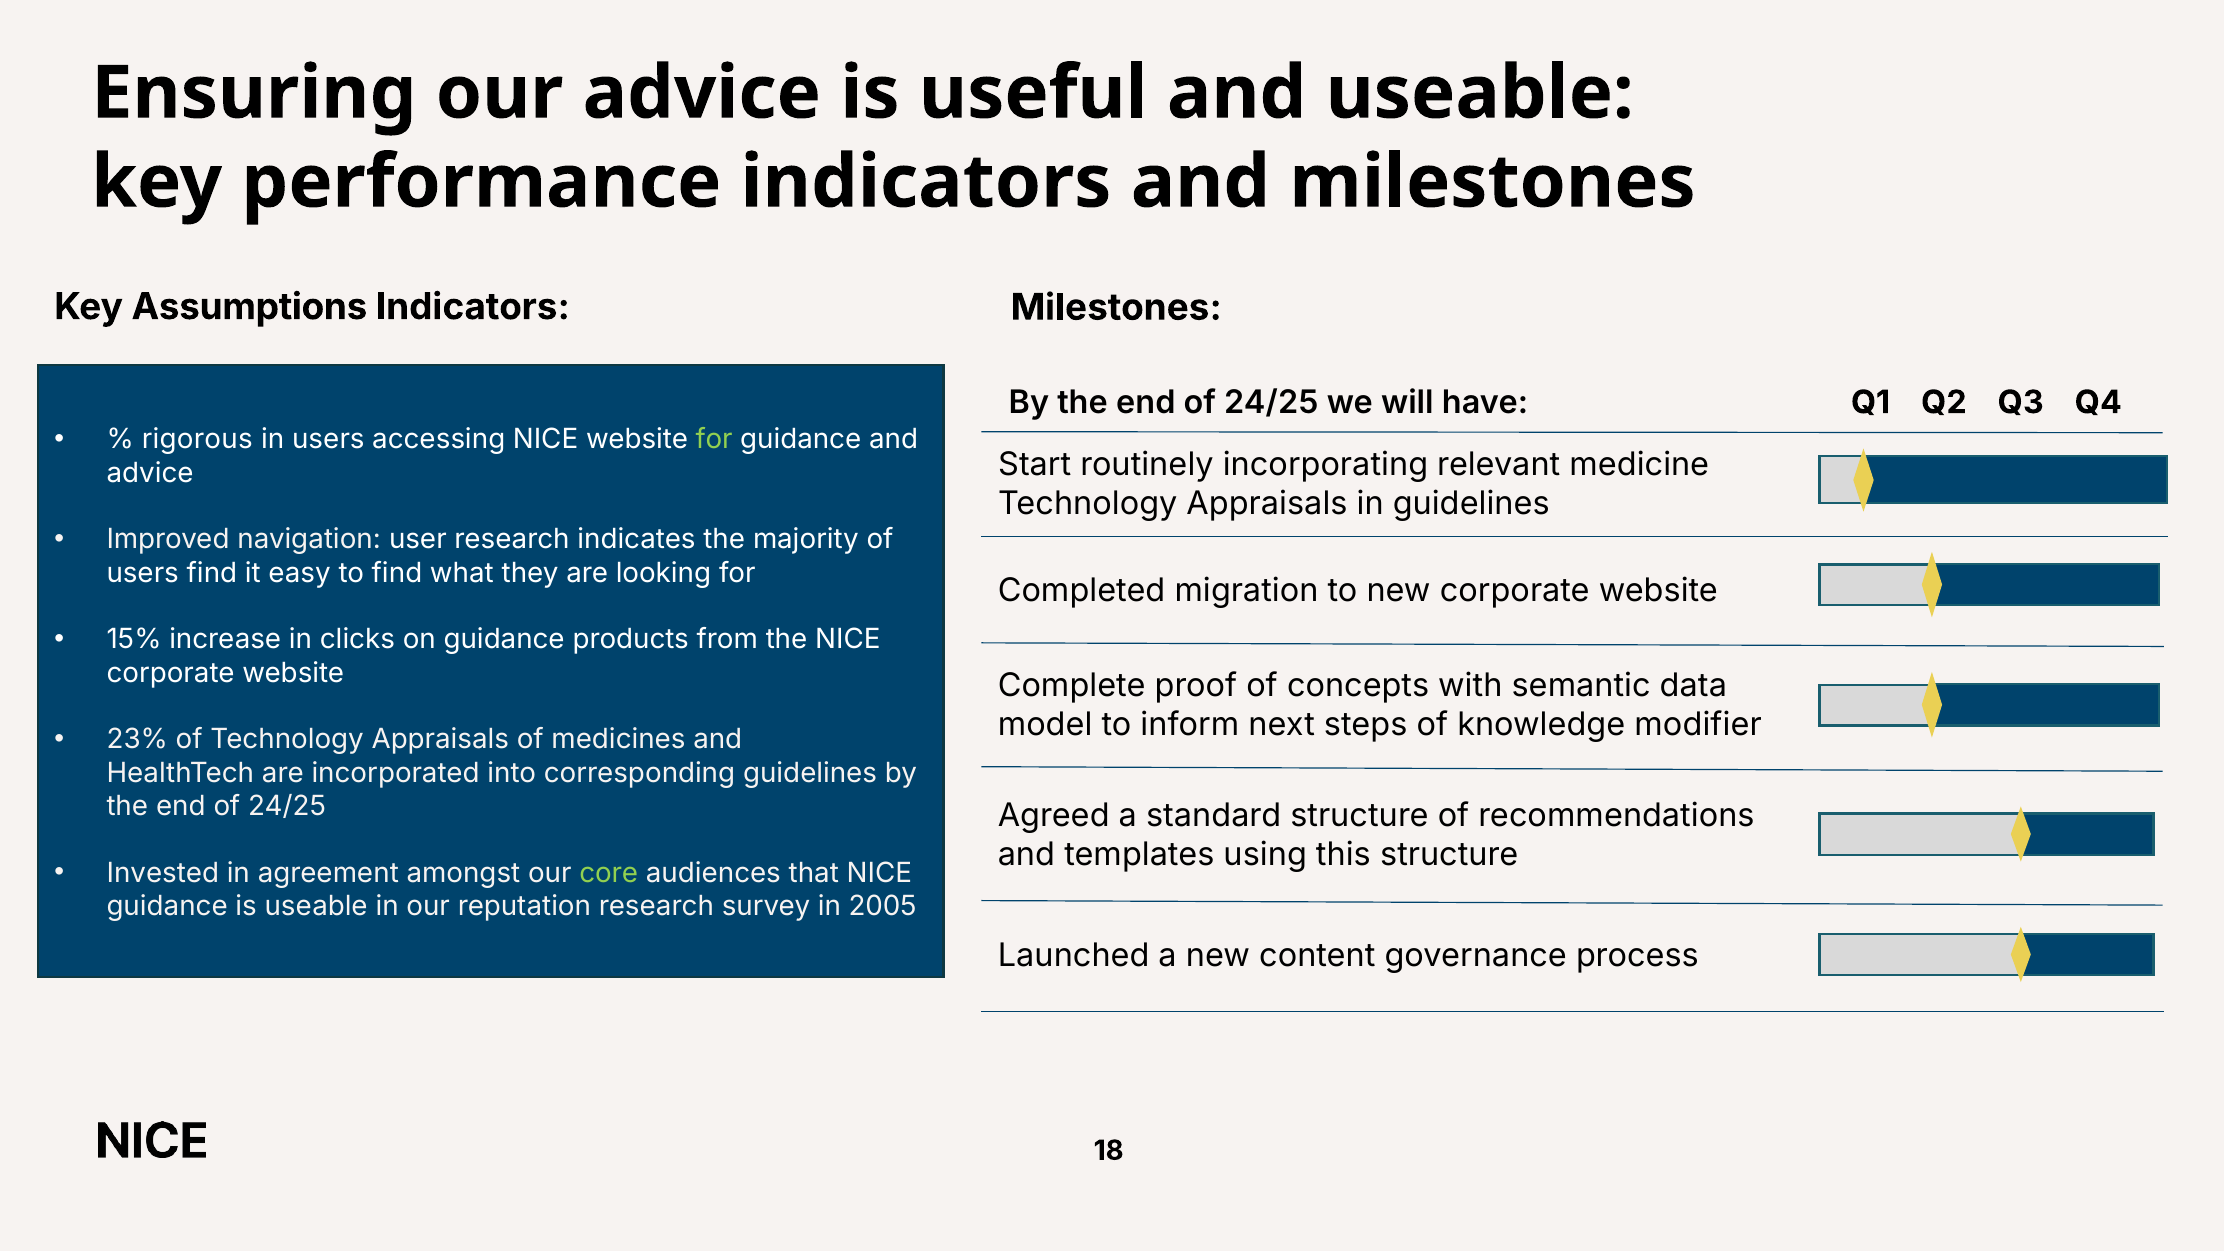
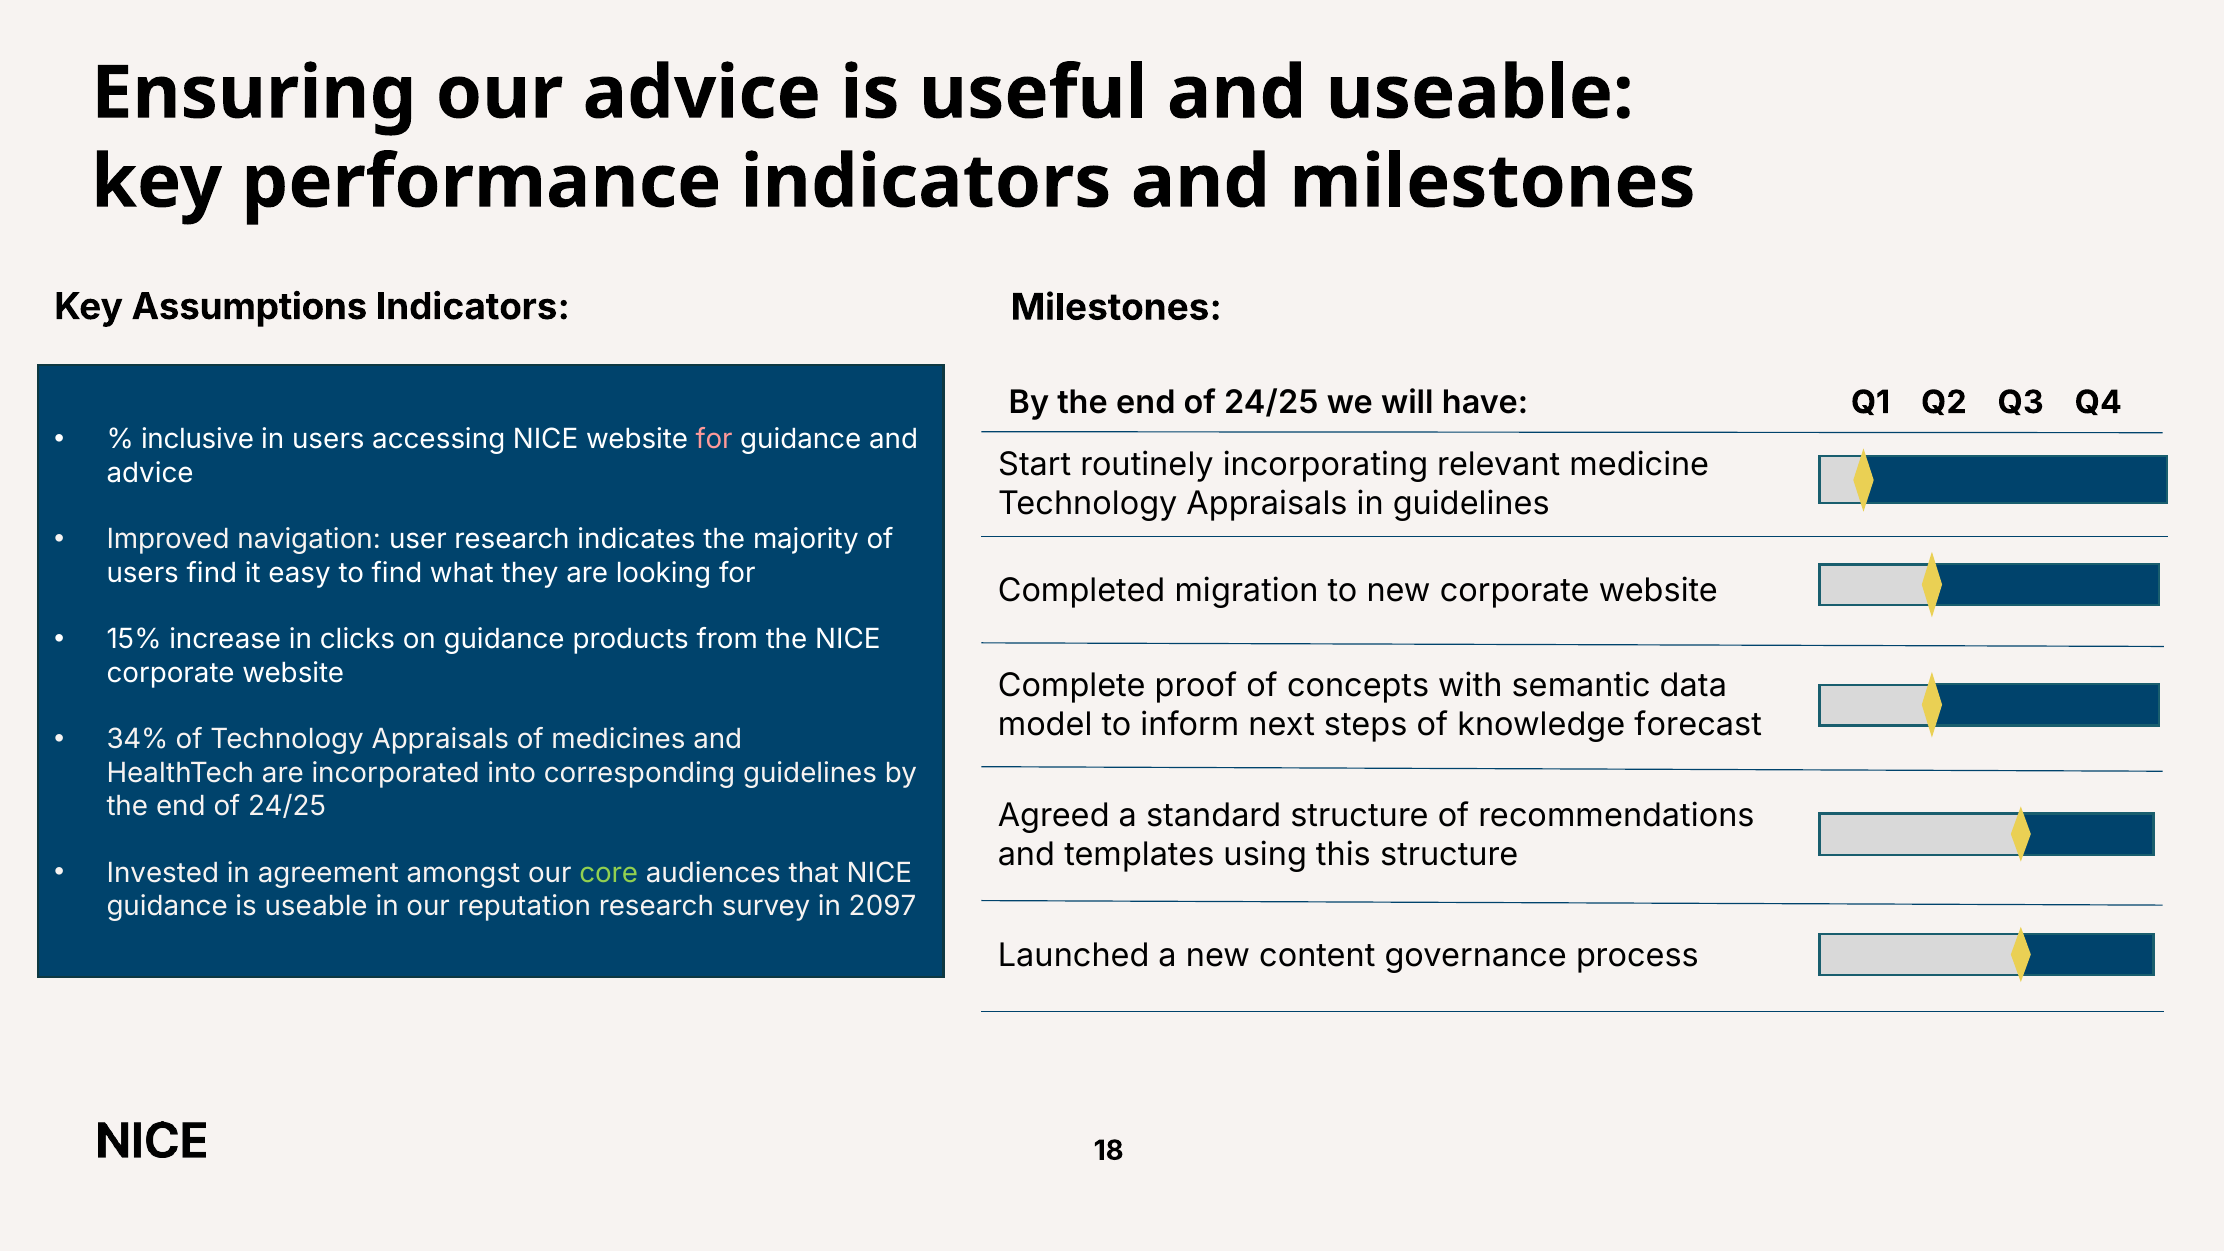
rigorous: rigorous -> inclusive (198, 440)
for colour: light green -> pink (714, 440)
modifier: modifier -> forecast (1698, 725)
23%: 23% -> 34% (137, 740)
2005: 2005 -> 2097 (883, 907)
